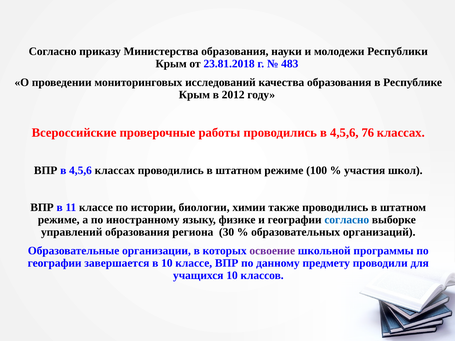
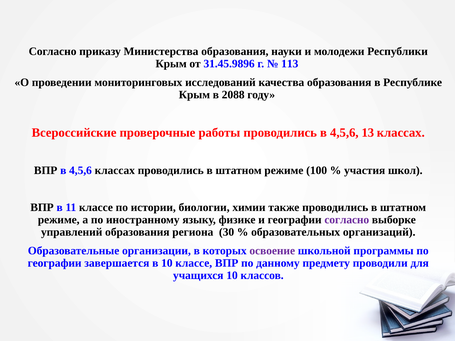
23.81.2018: 23.81.2018 -> 31.45.9896 (229, 64)
483: 483 -> 113 (290, 64)
2012: 2012 -> 2088 (233, 95)
76: 76 -> 13 (368, 133)
согласно colour: blue -> purple (347, 220)
